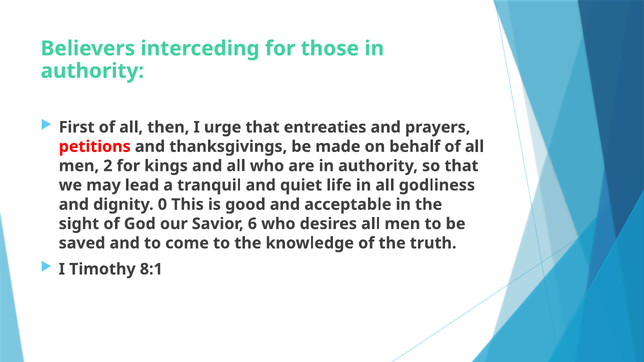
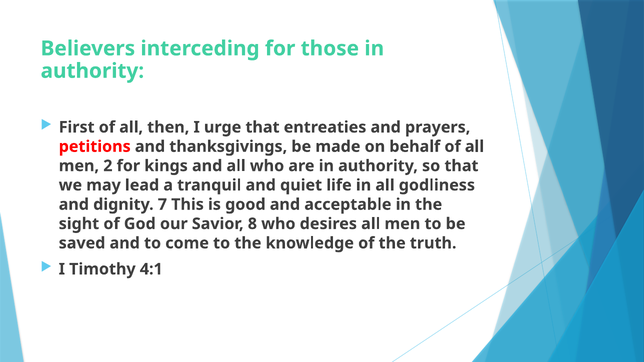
0: 0 -> 7 (162, 205)
6: 6 -> 8 (252, 224)
8:1: 8:1 -> 4:1 (151, 269)
